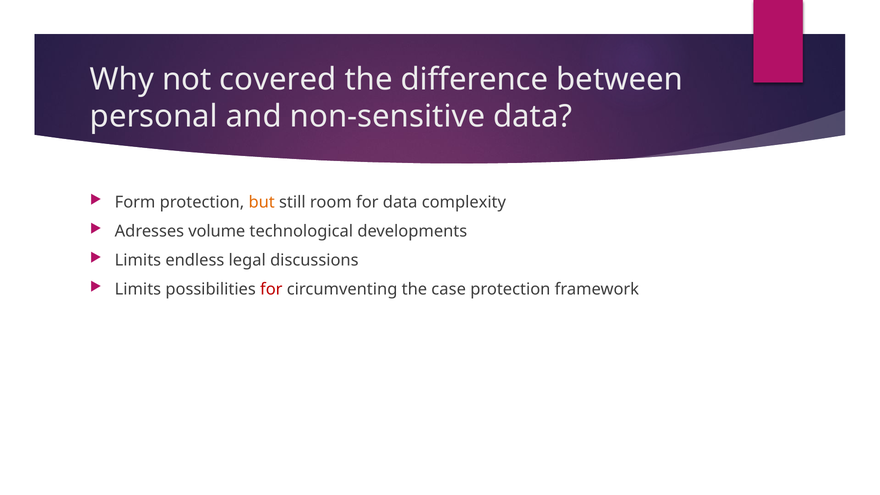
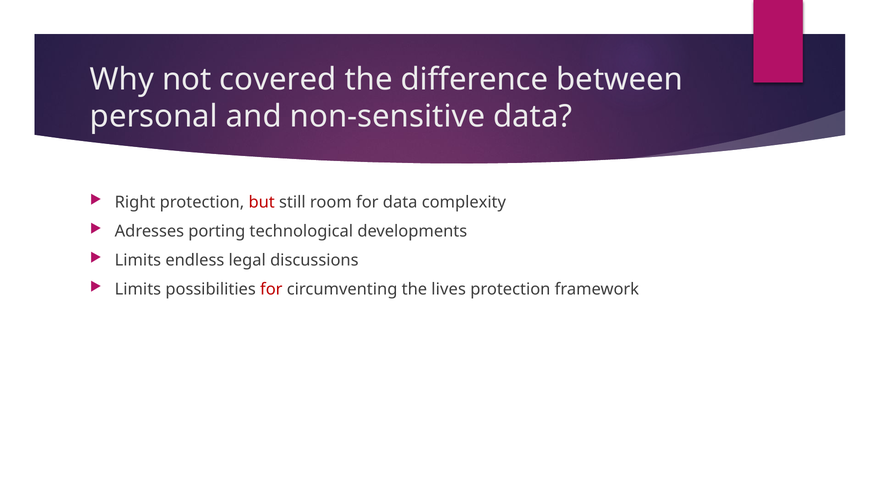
Form: Form -> Right (135, 202)
but colour: orange -> red (262, 202)
volume: volume -> porting (217, 231)
case: case -> lives (449, 289)
